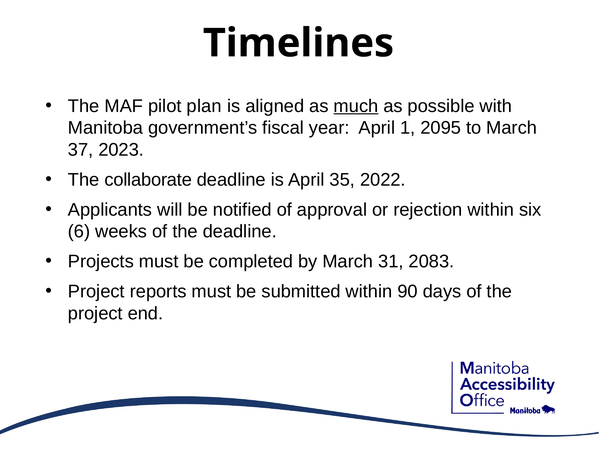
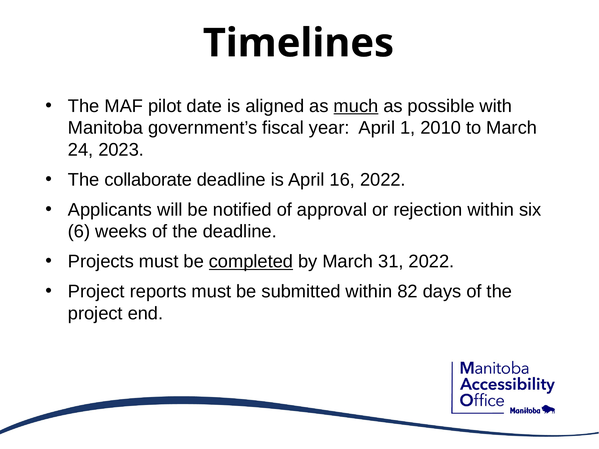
plan: plan -> date (204, 106)
2095: 2095 -> 2010 (441, 128)
37: 37 -> 24 (81, 150)
35: 35 -> 16 (342, 180)
completed underline: none -> present (251, 262)
31 2083: 2083 -> 2022 (431, 262)
90: 90 -> 82 (408, 292)
